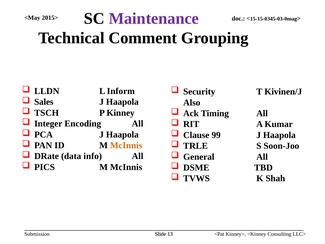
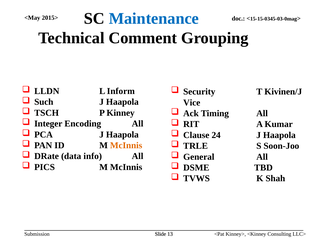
Maintenance colour: purple -> blue (154, 18)
Sales: Sales -> Such (44, 102)
Also: Also -> Vice (192, 102)
99: 99 -> 24 (216, 135)
